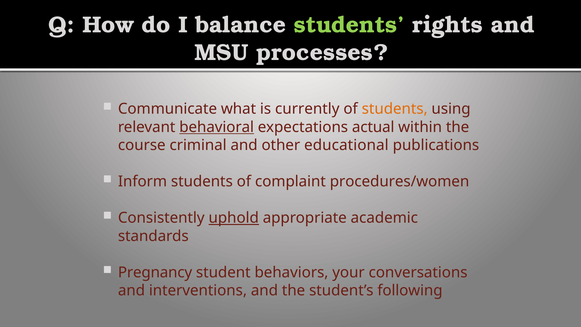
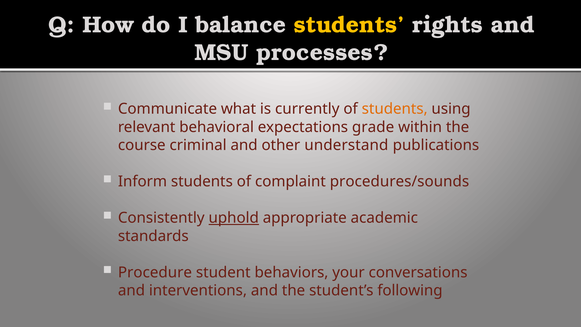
students colour: light green -> yellow (349, 25)
behavioral underline: present -> none (217, 127)
actual: actual -> grade (373, 127)
educational: educational -> understand (346, 145)
procedures/women: procedures/women -> procedures/sounds (399, 182)
Pregnancy: Pregnancy -> Procedure (155, 272)
